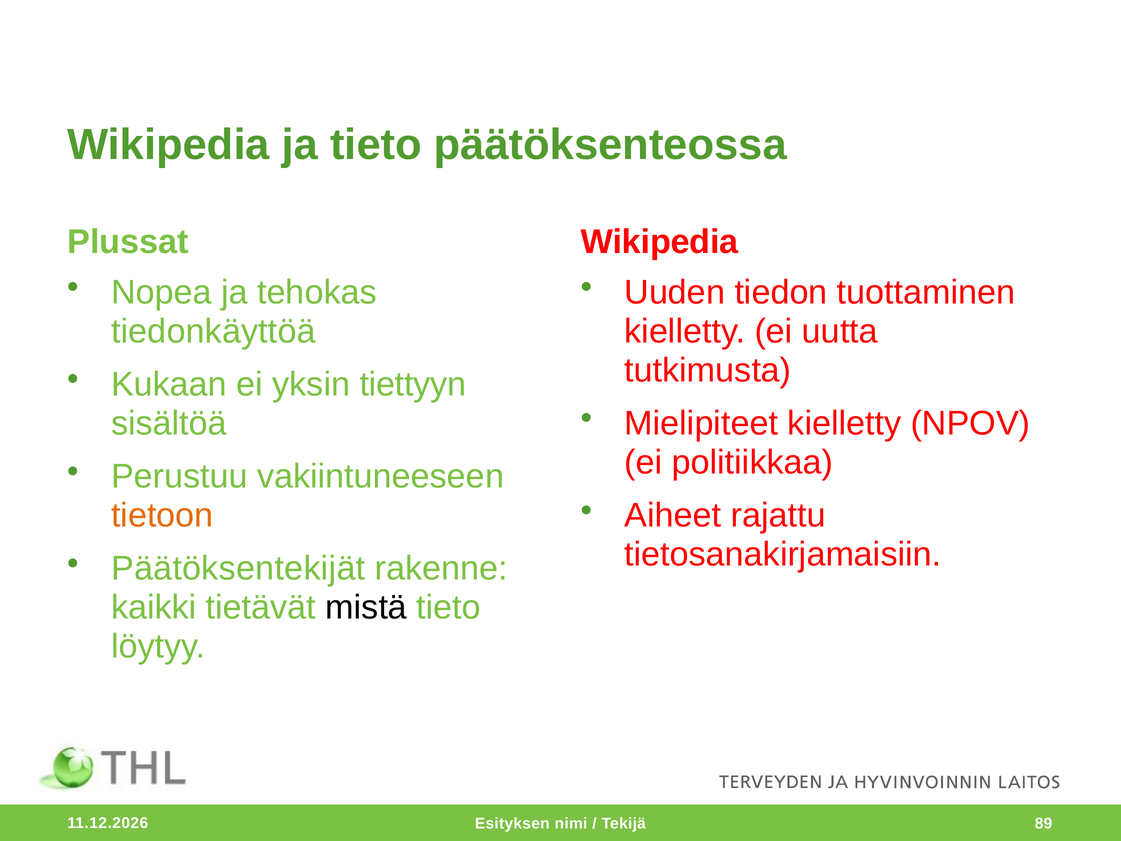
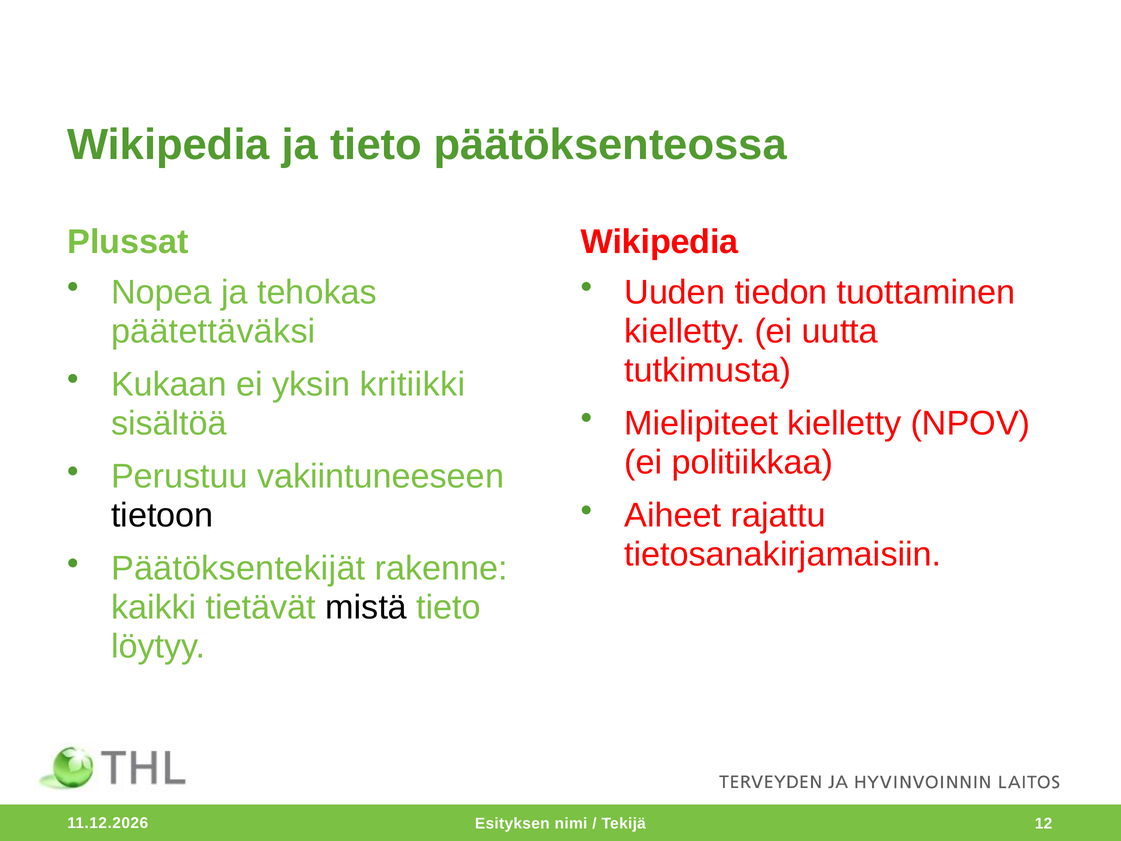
tiedonkäyttöä: tiedonkäyttöä -> päätettäväksi (213, 331)
tiettyyn: tiettyyn -> kritiikki (413, 384)
tietoon colour: orange -> black (162, 515)
89: 89 -> 12 (1044, 823)
